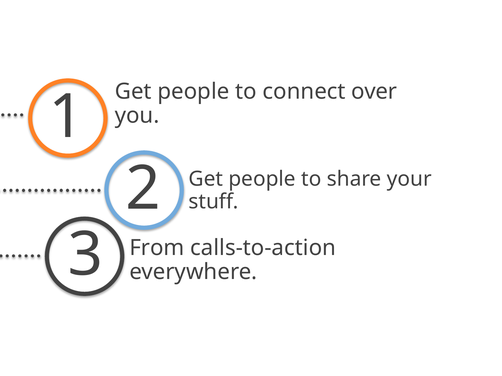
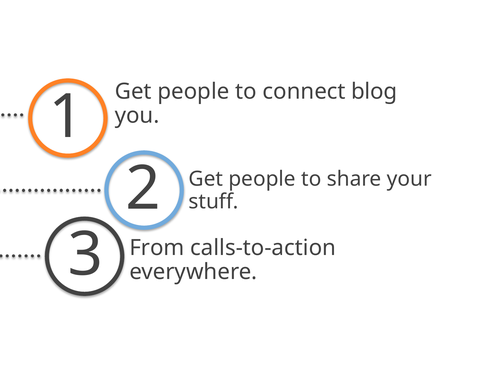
over: over -> blog (374, 92)
